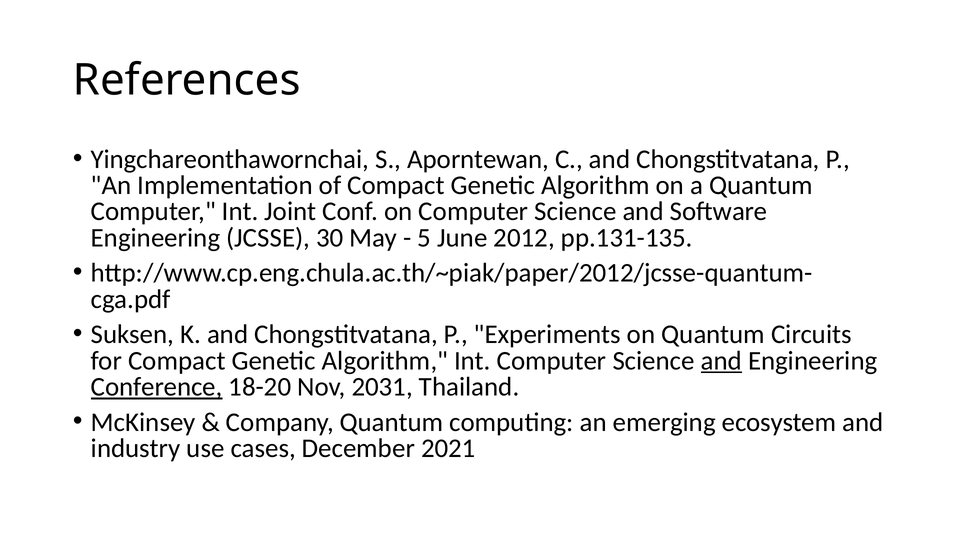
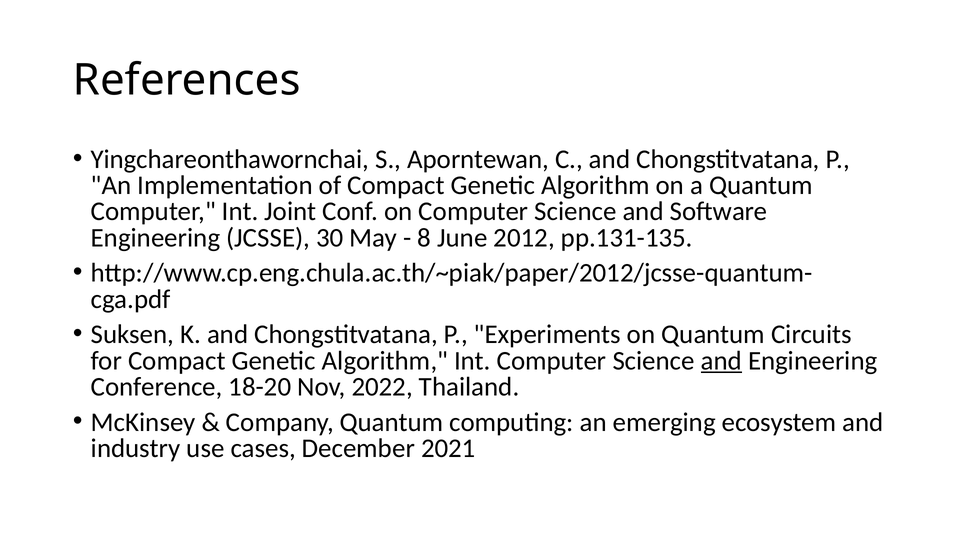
5: 5 -> 8 (424, 238)
Conference underline: present -> none (157, 386)
2031: 2031 -> 2022 (382, 386)
